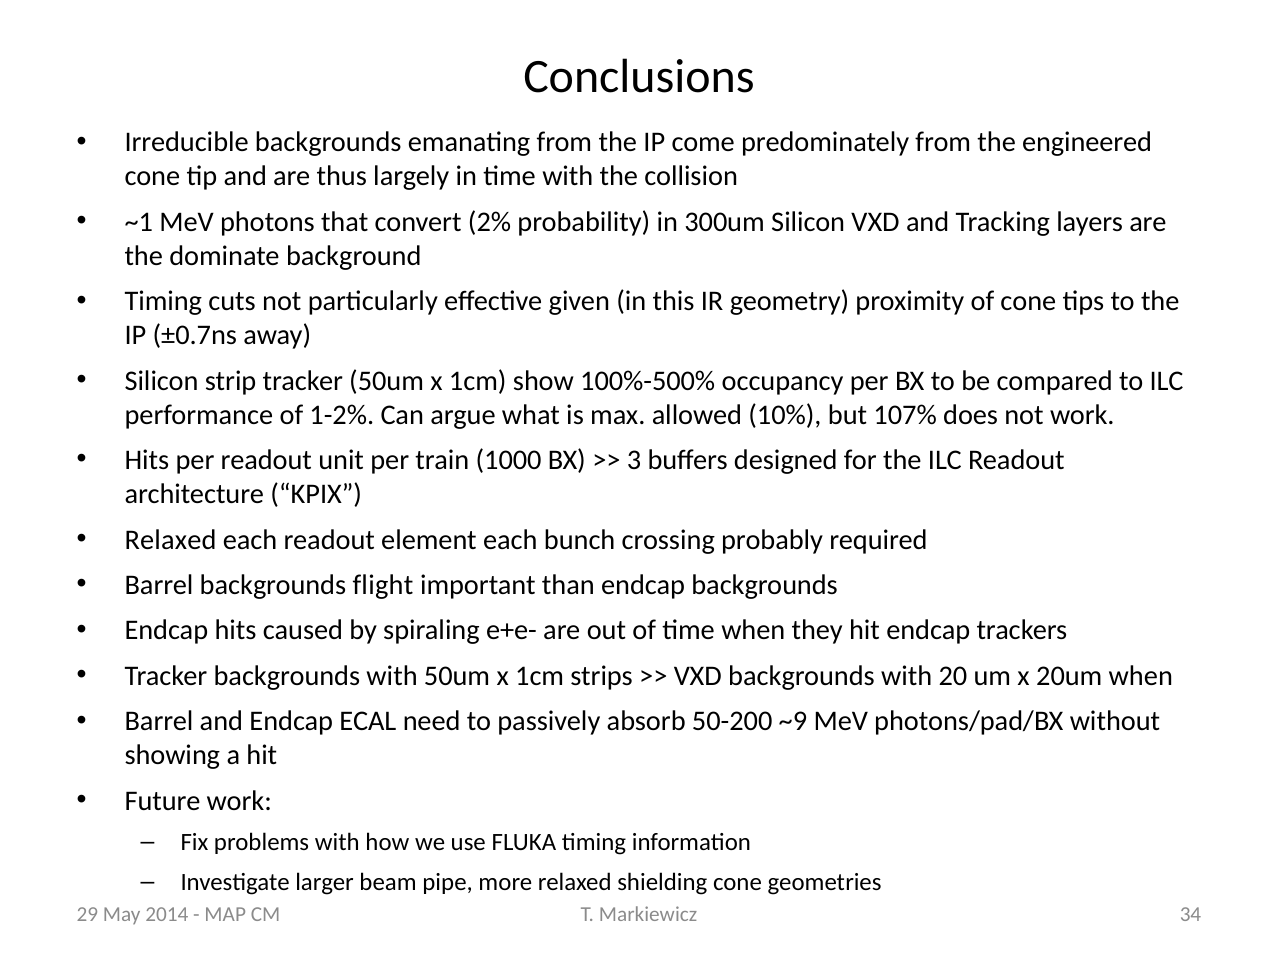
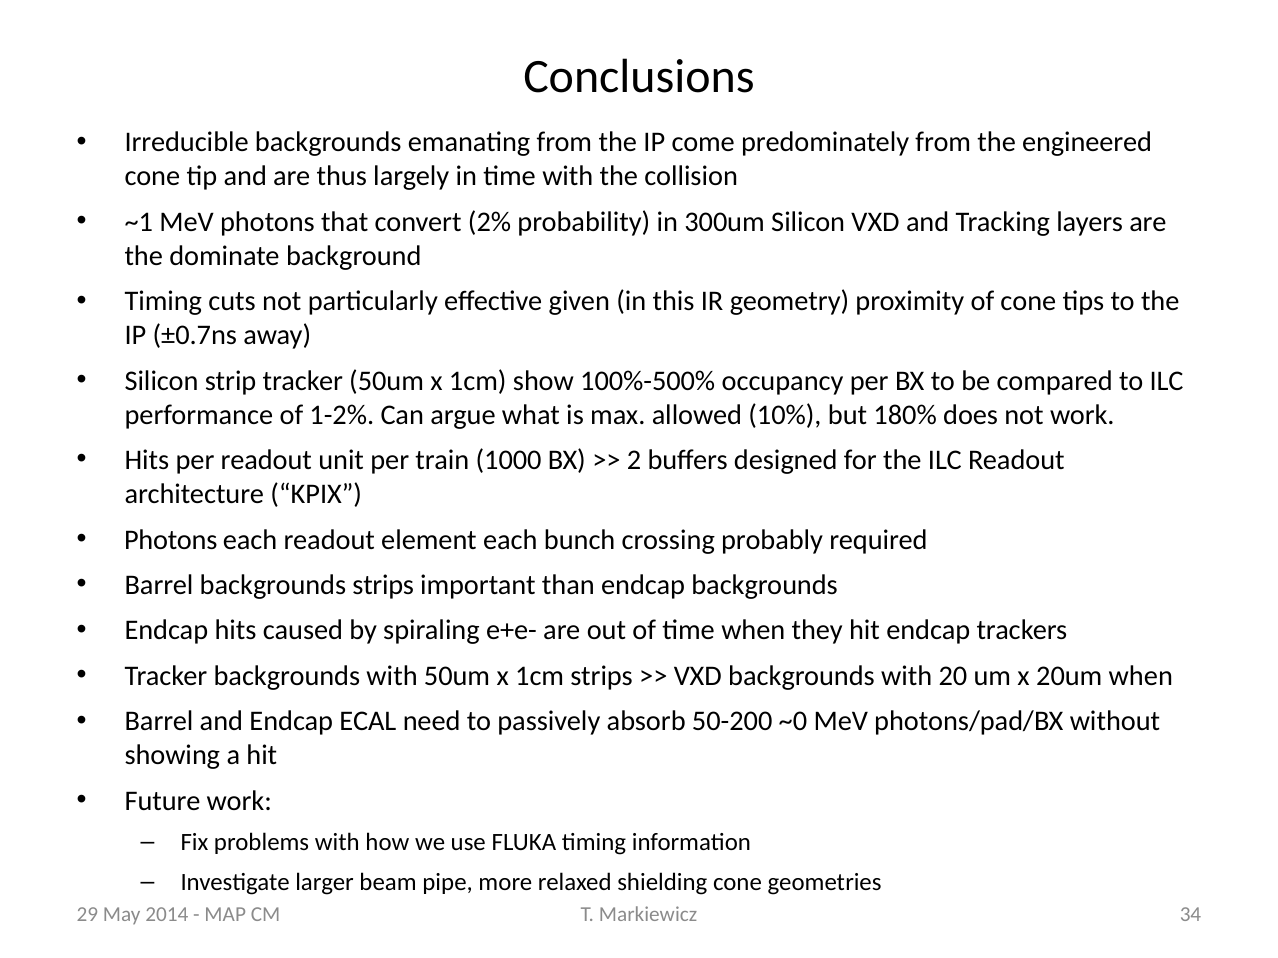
107%: 107% -> 180% (905, 415)
3: 3 -> 2 (634, 461)
Relaxed: Relaxed -> Photons (171, 540)
backgrounds flight: flight -> strips (383, 585)
~9: ~9 -> ~0 (793, 722)
